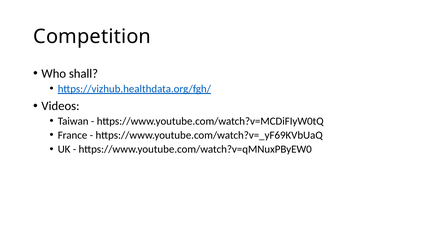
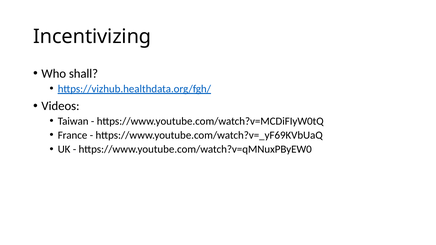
Competition: Competition -> Incentivizing (92, 37)
